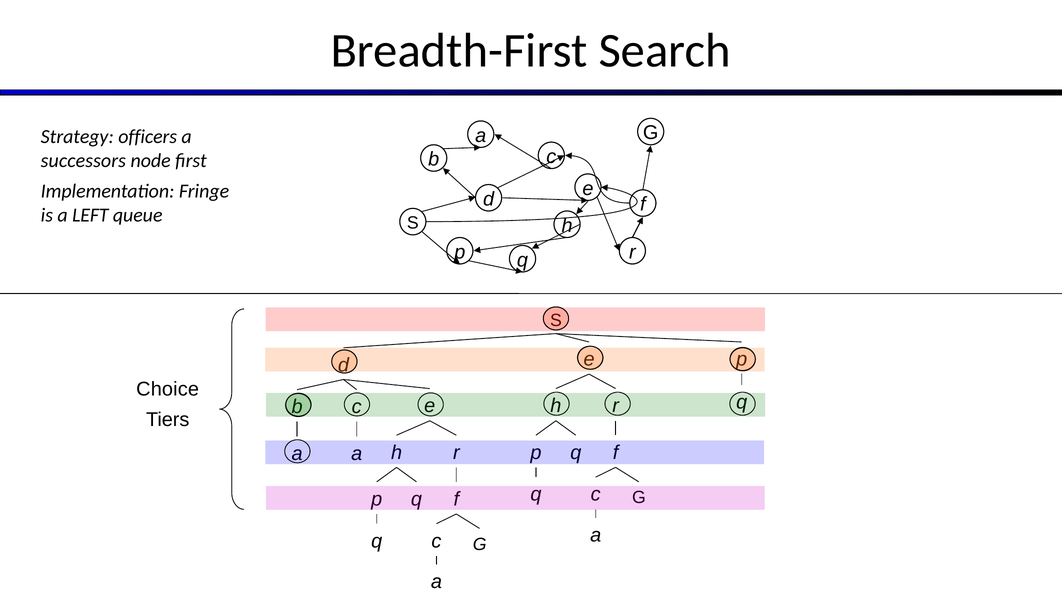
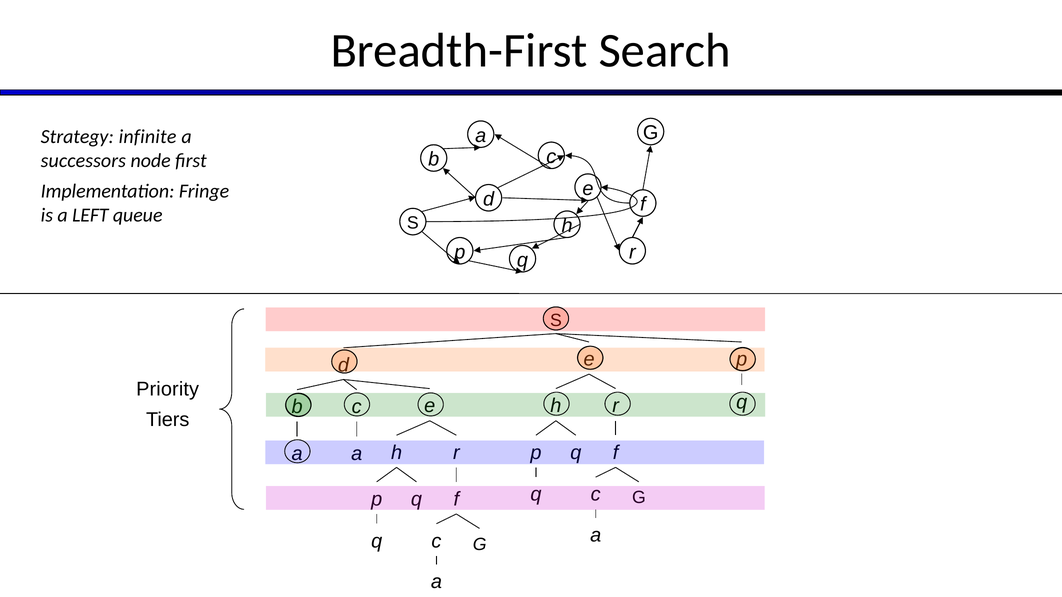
officers: officers -> infinite (148, 137)
Choice: Choice -> Priority (168, 390)
